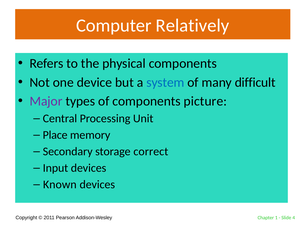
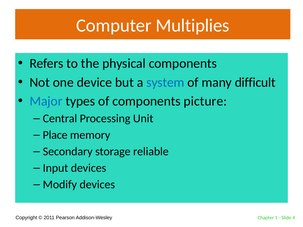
Relatively: Relatively -> Multiplies (193, 26)
Major colour: purple -> blue (46, 101)
correct: correct -> reliable (151, 152)
Known: Known -> Modify (60, 185)
